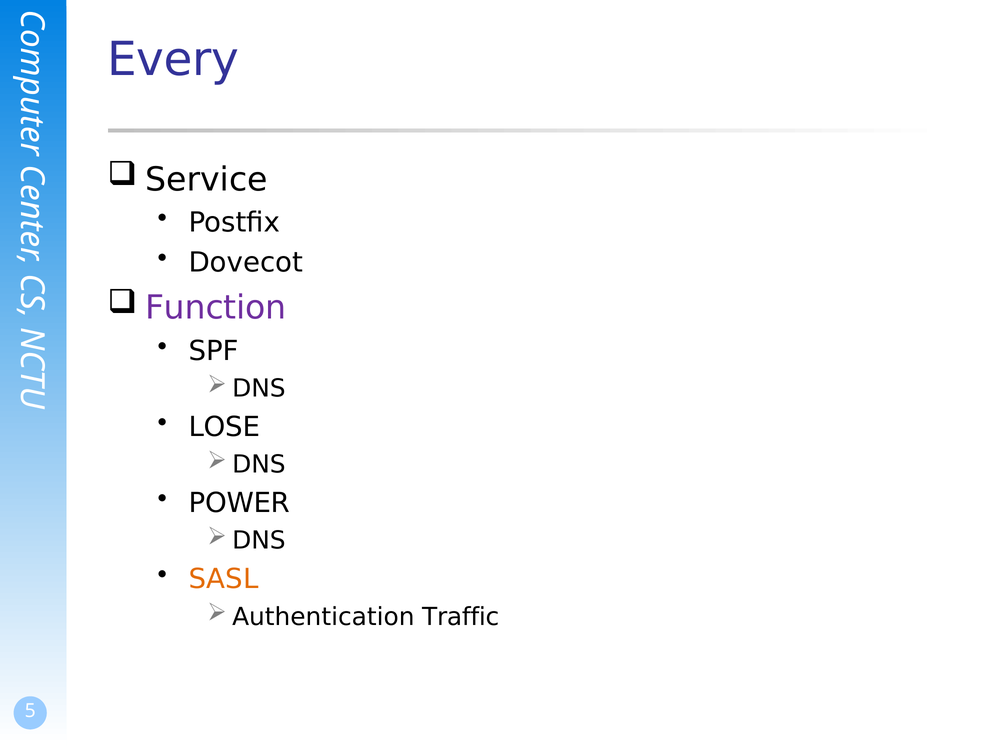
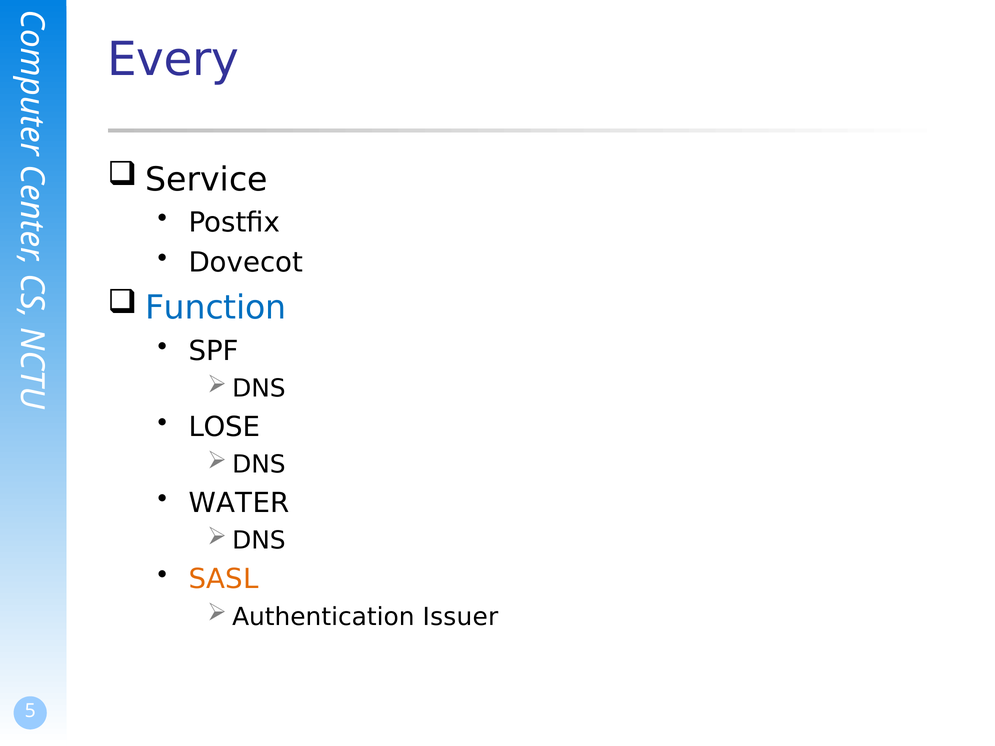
Function colour: purple -> blue (216, 308)
POWER: POWER -> WATER (239, 503)
Traffic: Traffic -> Issuer (460, 617)
